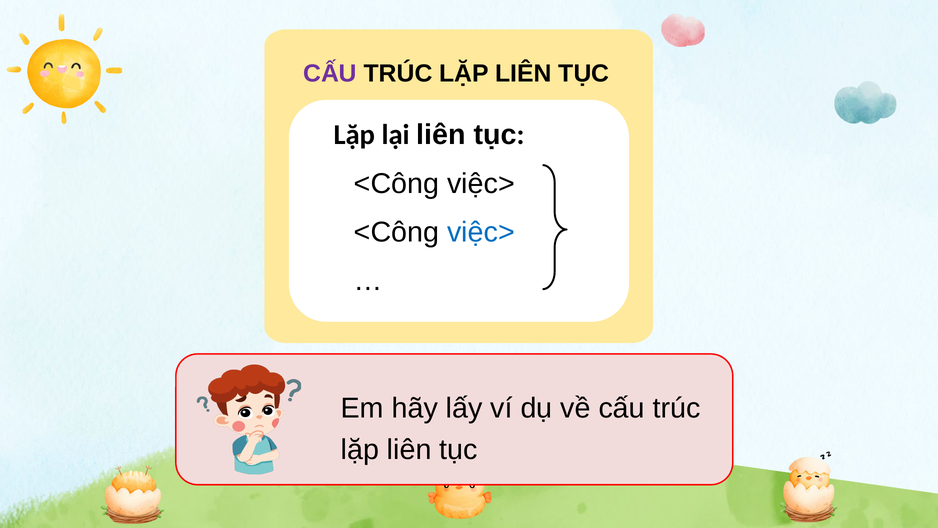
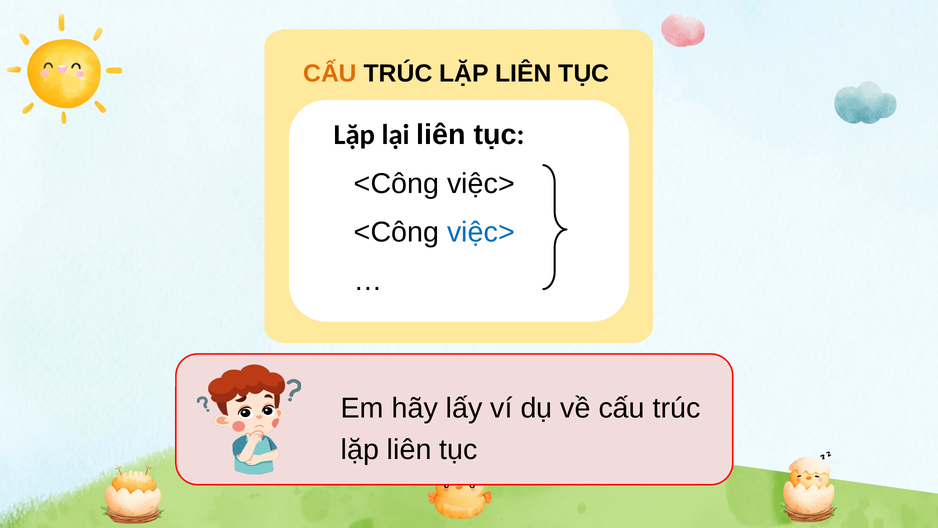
CẤU colour: purple -> orange (330, 74)
